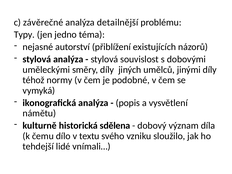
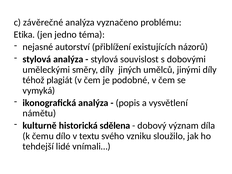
detailnější: detailnější -> vyznačeno (118, 22)
Typy: Typy -> Etika (24, 35)
normy: normy -> plagiát (59, 80)
